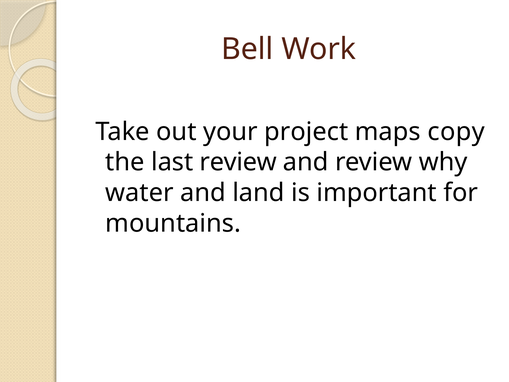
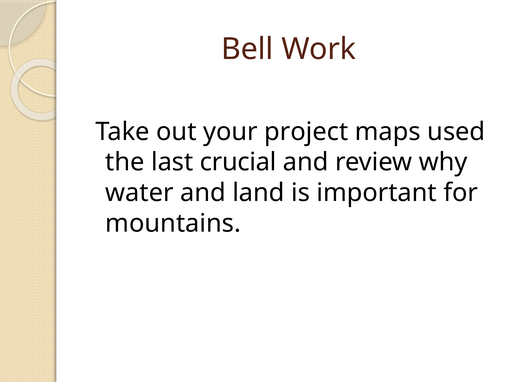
copy: copy -> used (456, 132)
last review: review -> crucial (238, 162)
